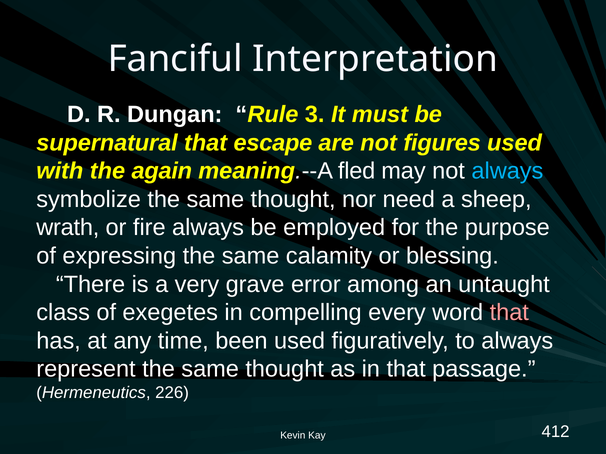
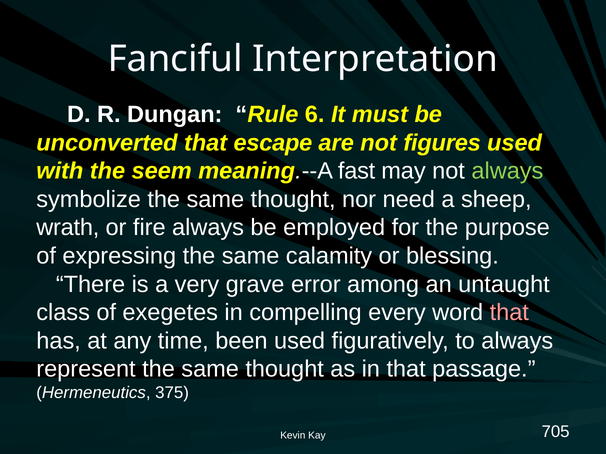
3: 3 -> 6 (315, 115)
supernatural: supernatural -> unconverted (107, 143)
again: again -> seem (162, 171)
fled: fled -> fast (357, 171)
always colour: light blue -> light green (507, 171)
226: 226 -> 375 (172, 393)
412: 412 -> 705 (556, 432)
